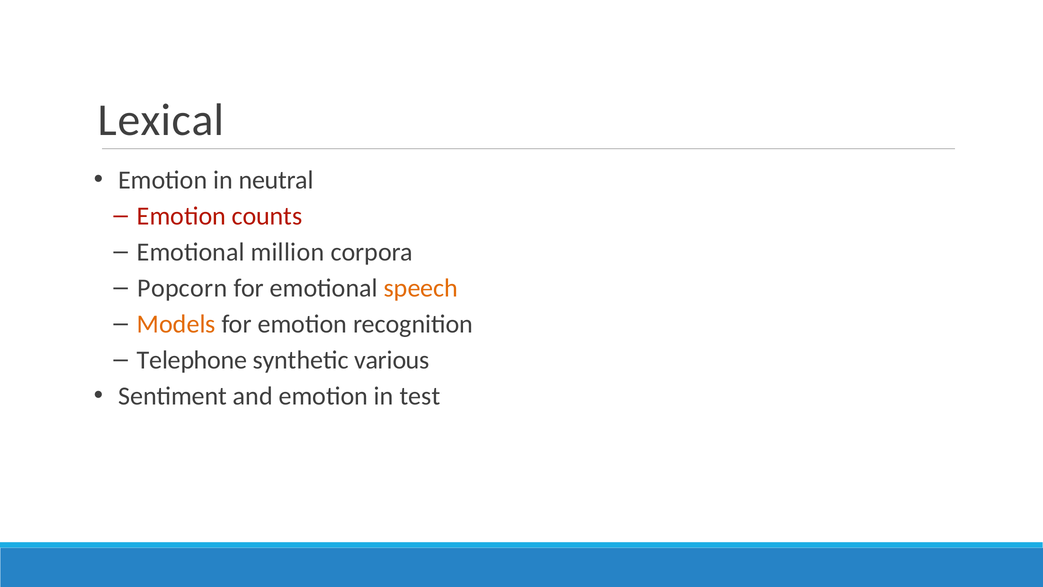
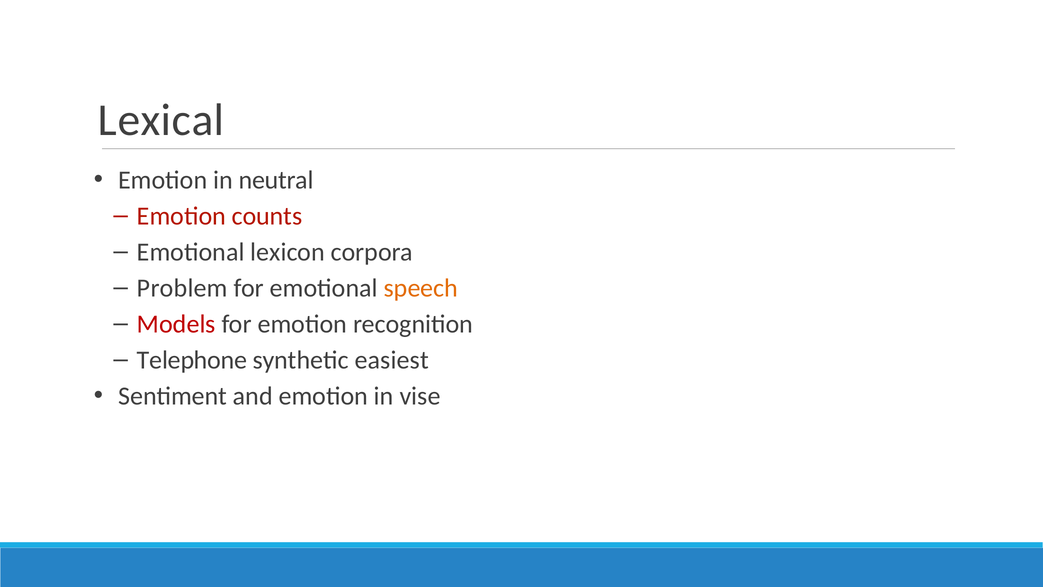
million: million -> lexicon (288, 252)
Popcorn: Popcorn -> Problem (182, 288)
Models colour: orange -> red (176, 324)
various: various -> easiest (392, 360)
test: test -> vise (420, 396)
